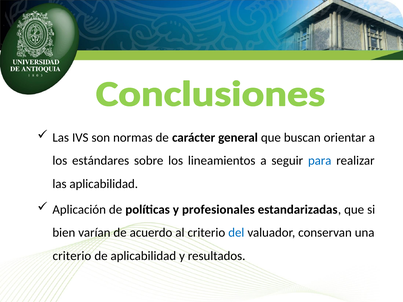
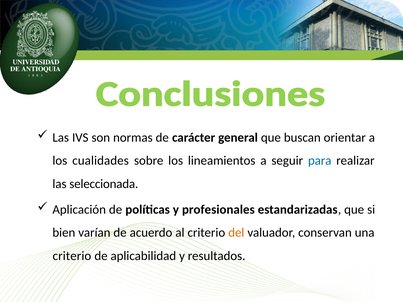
estándares: estándares -> cualidades (101, 161)
las aplicabilidad: aplicabilidad -> seleccionada (104, 184)
del colour: blue -> orange (236, 233)
